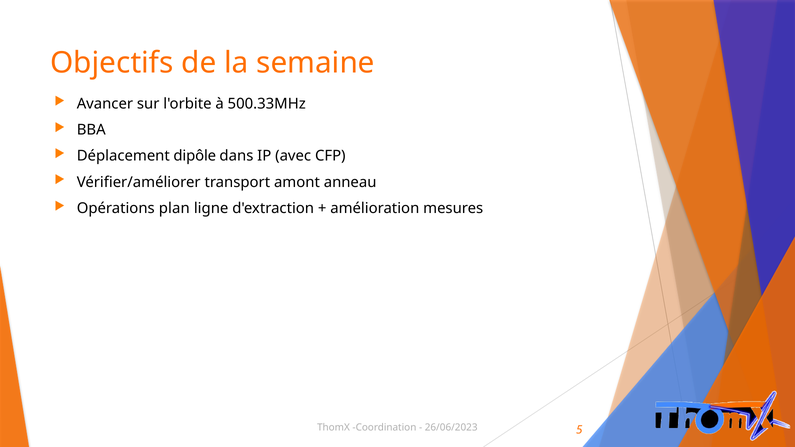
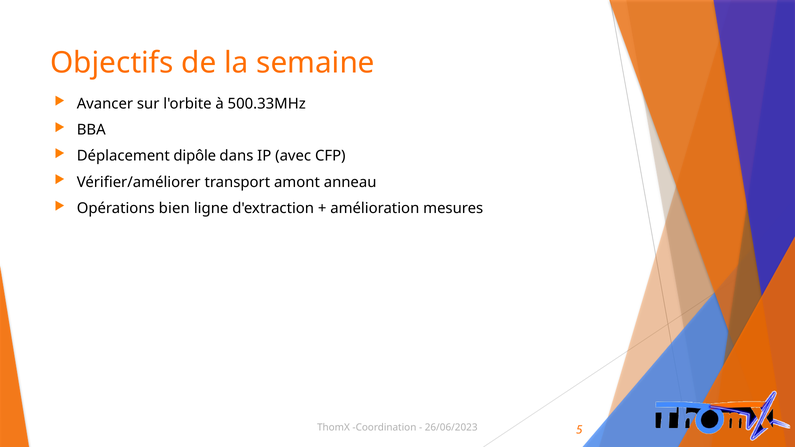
plan: plan -> bien (174, 208)
